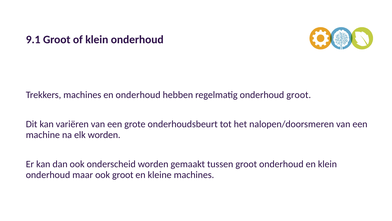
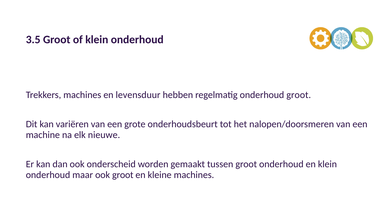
9.1: 9.1 -> 3.5 (33, 40)
en onderhoud: onderhoud -> levensduur (138, 95)
elk worden: worden -> nieuwe (104, 134)
